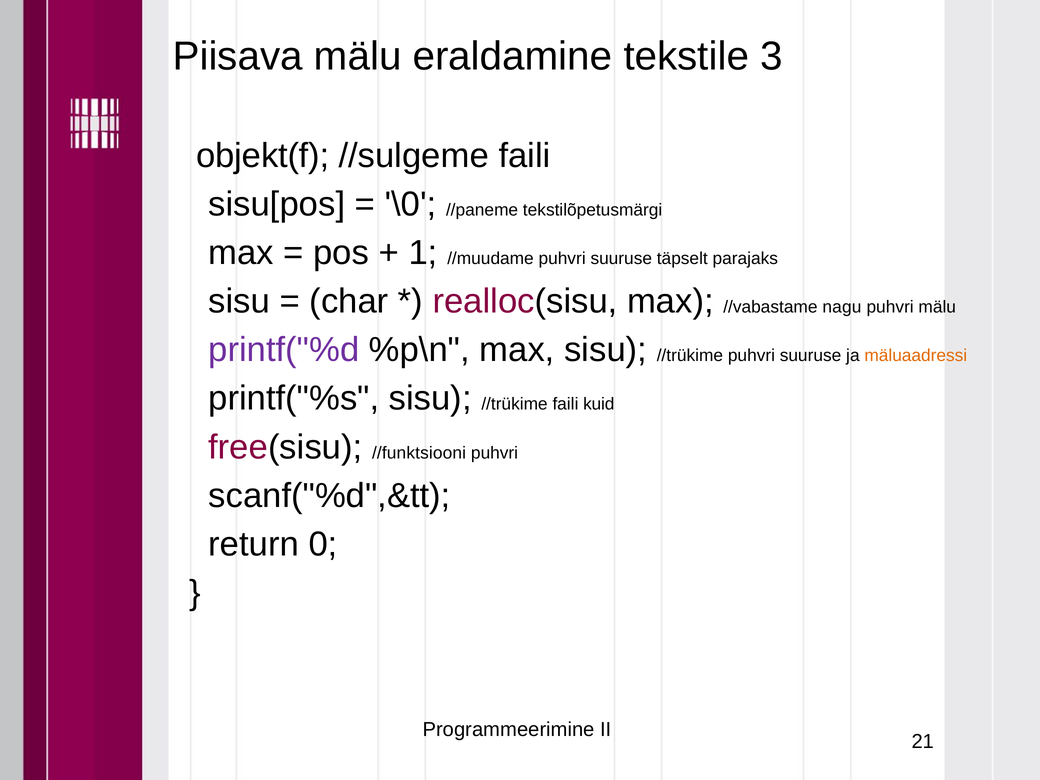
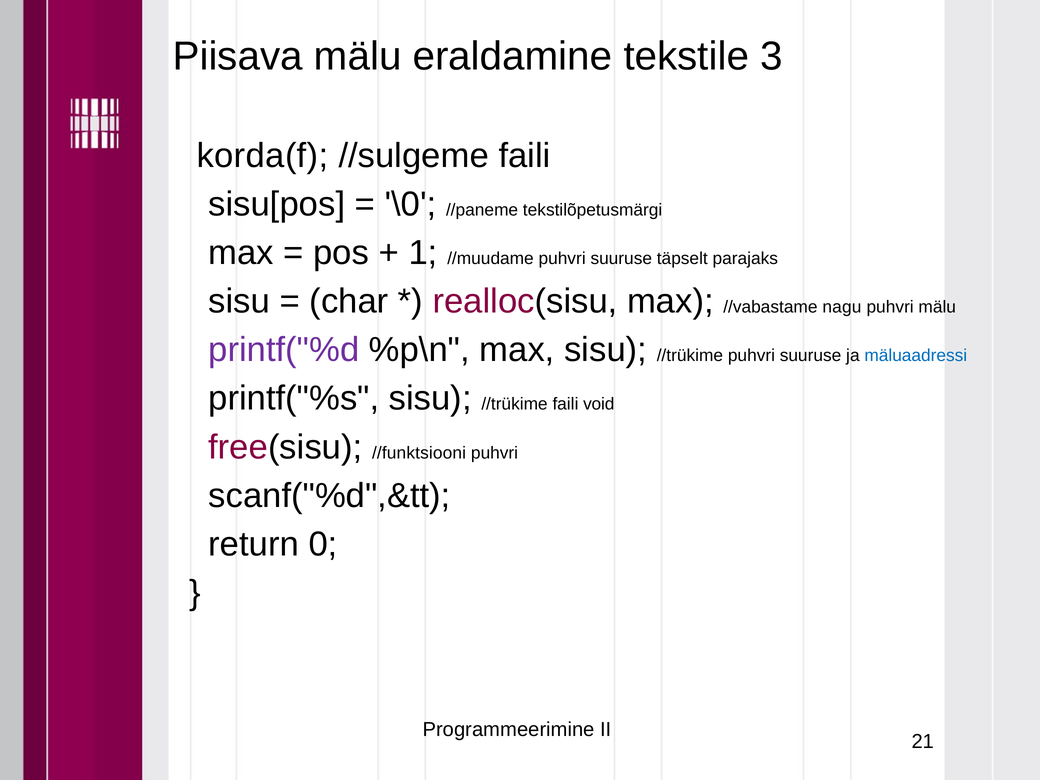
objekt(f: objekt(f -> korda(f (263, 156)
mäluaadressi colour: orange -> blue (916, 356)
kuid: kuid -> void (599, 404)
